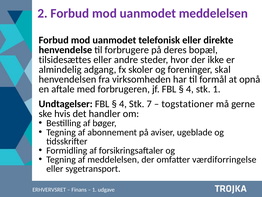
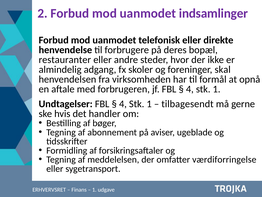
uanmodet meddelelsen: meddelelsen -> indsamlinger (213, 13)
tilsidesættes: tilsidesættes -> restauranter (65, 60)
7: 7 -> 1 (149, 104)
togstationer: togstationer -> tilbagesendt (188, 104)
